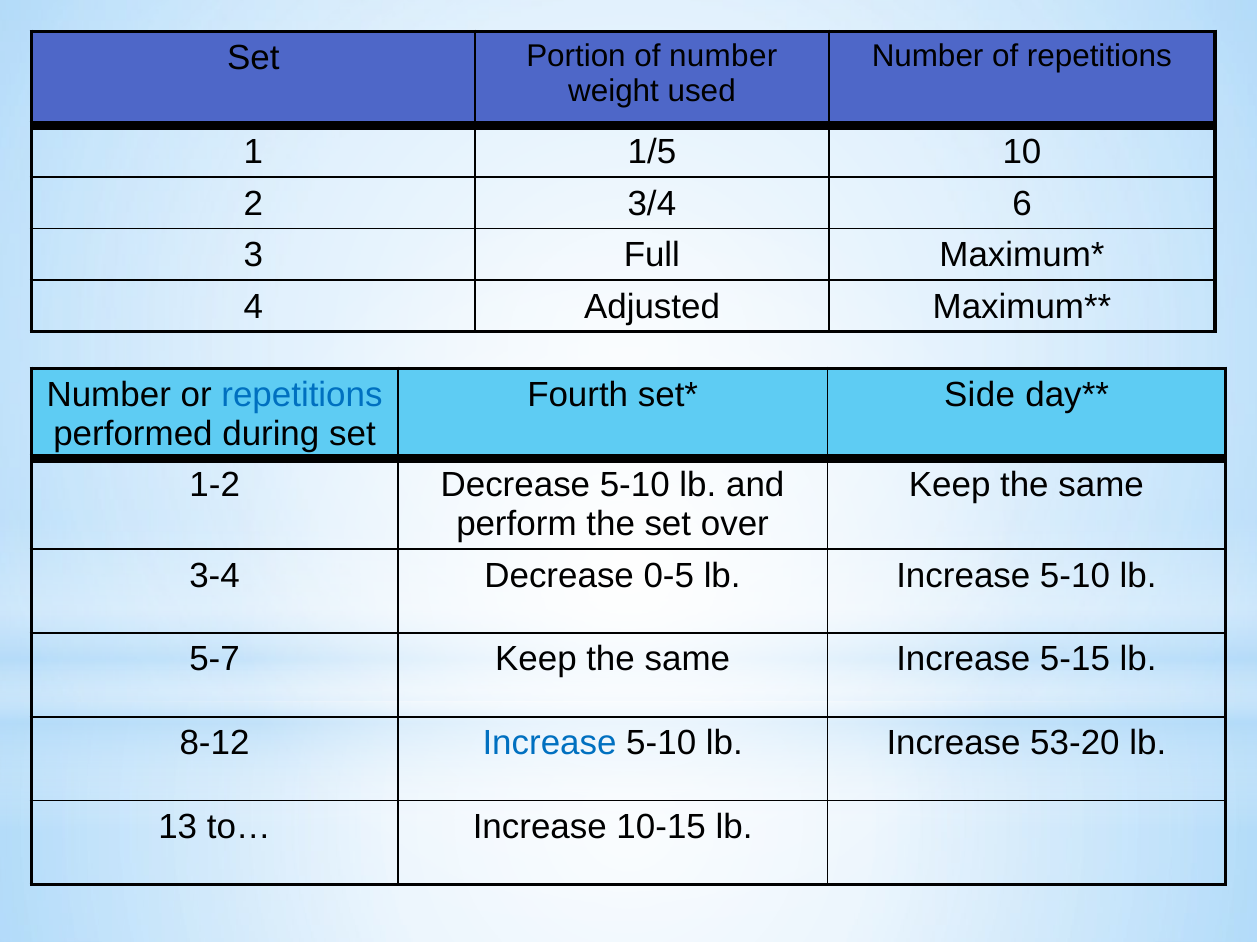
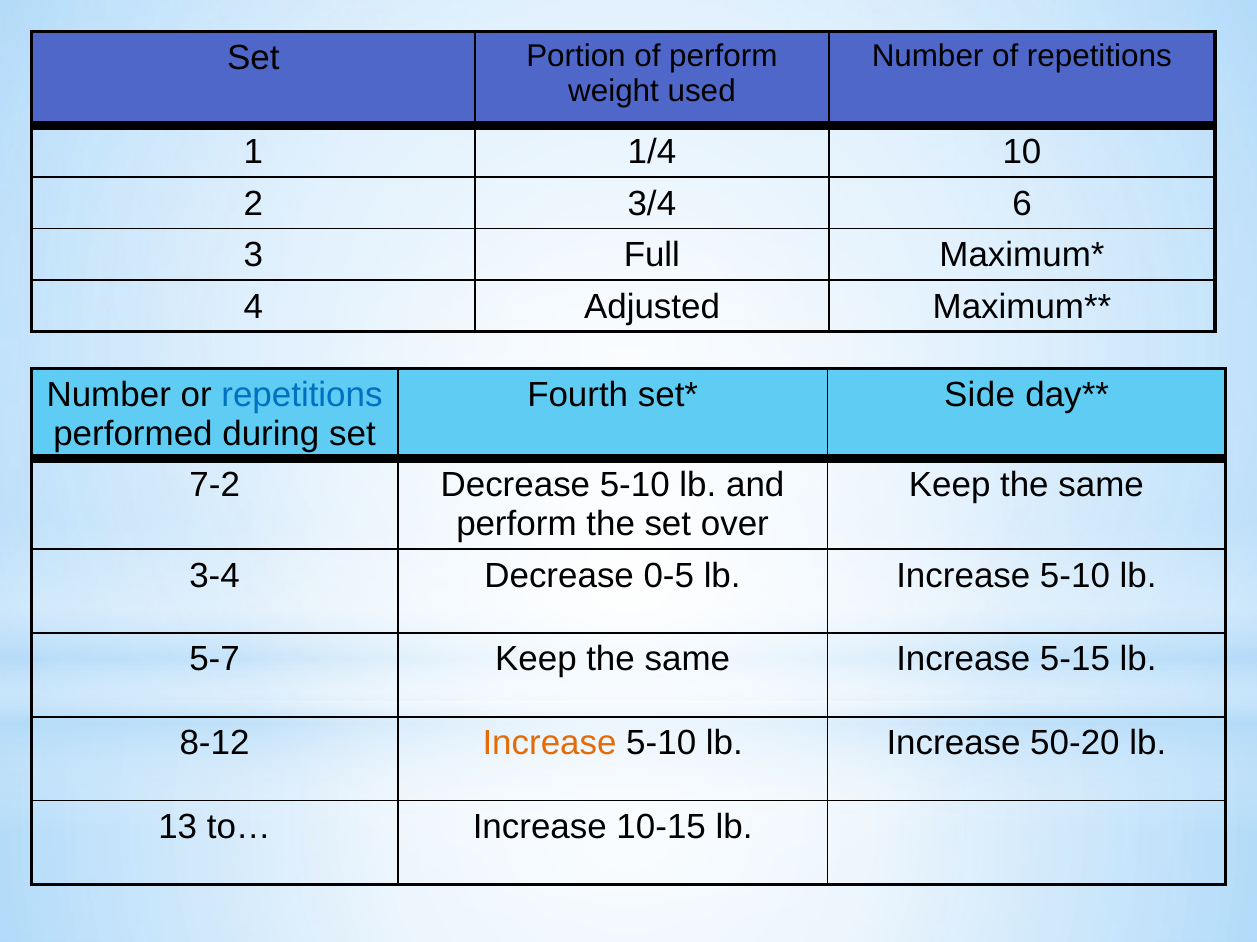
of number: number -> perform (723, 56)
1/5: 1/5 -> 1/4 (652, 152)
1-2: 1-2 -> 7-2 (215, 485)
Increase colour: blue -> orange (550, 744)
53-20: 53-20 -> 50-20 (1075, 744)
